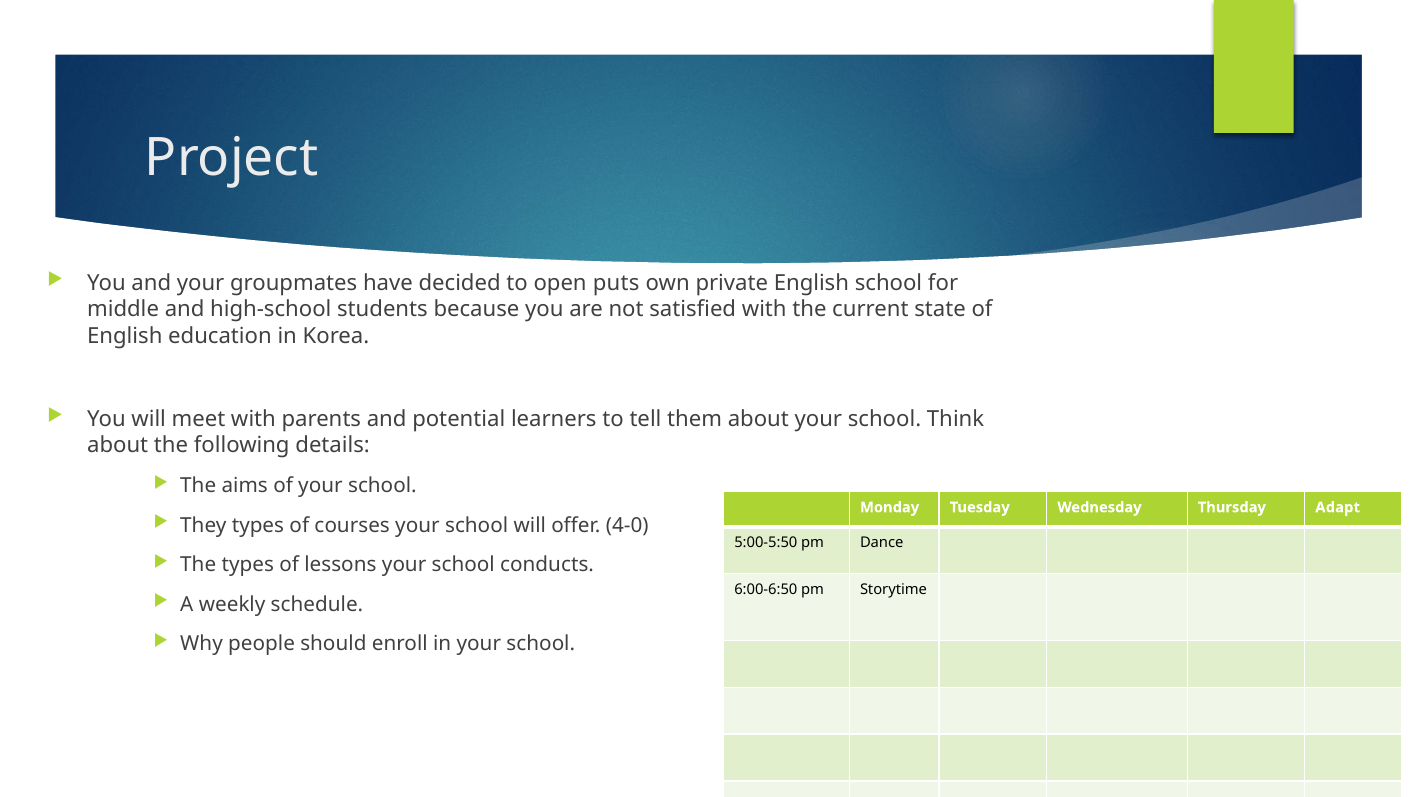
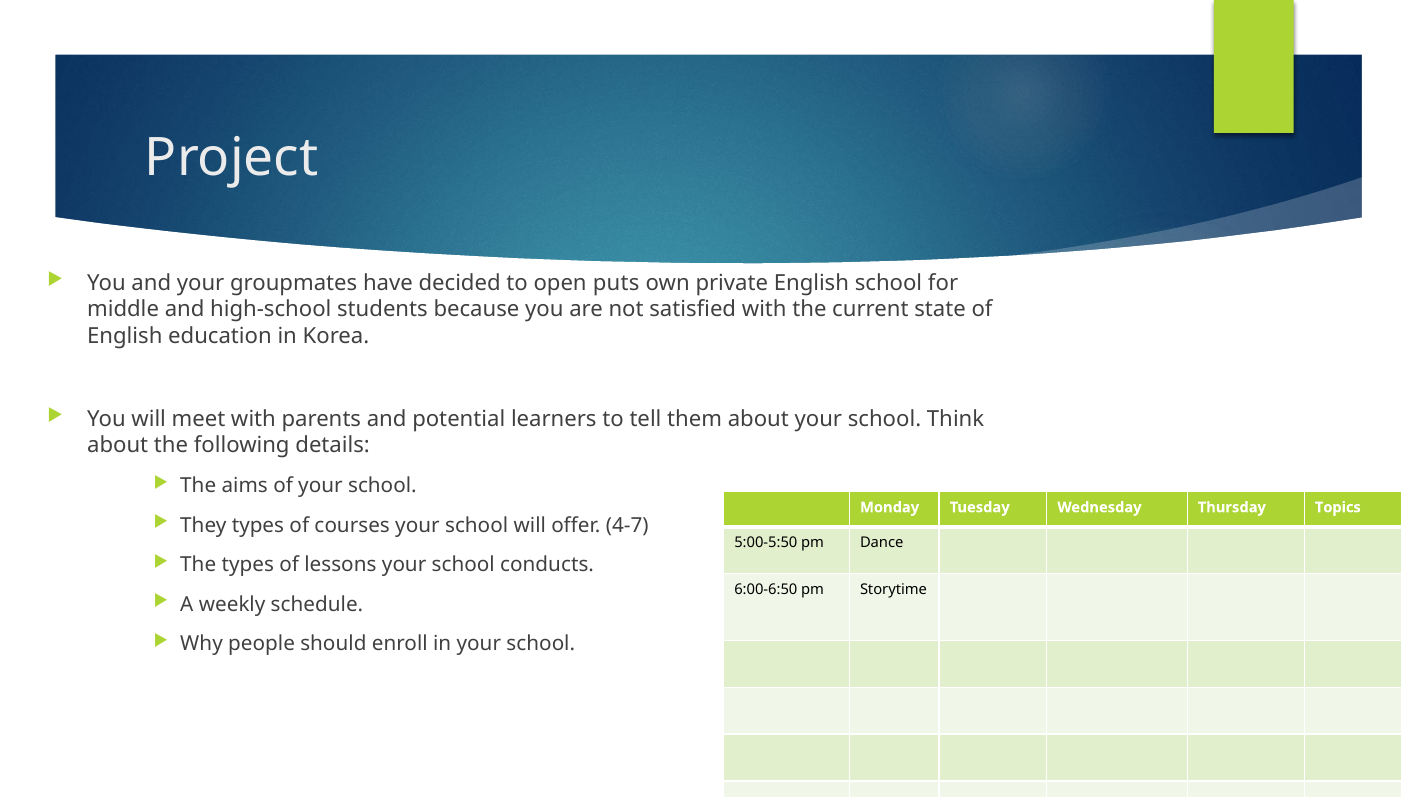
Adapt: Adapt -> Topics (1338, 508)
4-0: 4-0 -> 4-7 (627, 526)
